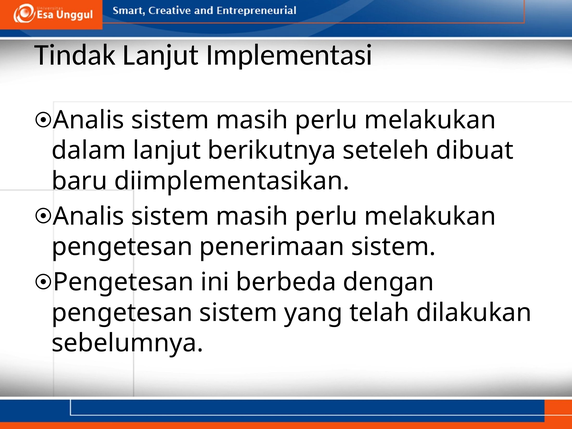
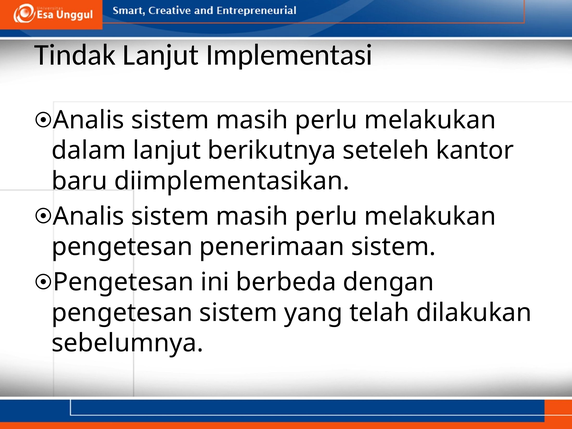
dibuat: dibuat -> kantor (475, 151)
